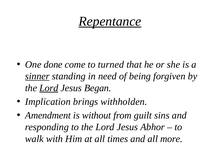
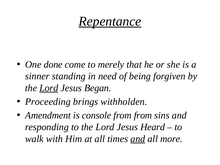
turned: turned -> merely (111, 64)
sinner underline: present -> none (37, 76)
Implication: Implication -> Proceeding (48, 102)
without: without -> console (97, 115)
from guilt: guilt -> from (143, 115)
Abhor: Abhor -> Heard (153, 127)
and underline: none -> present (138, 139)
